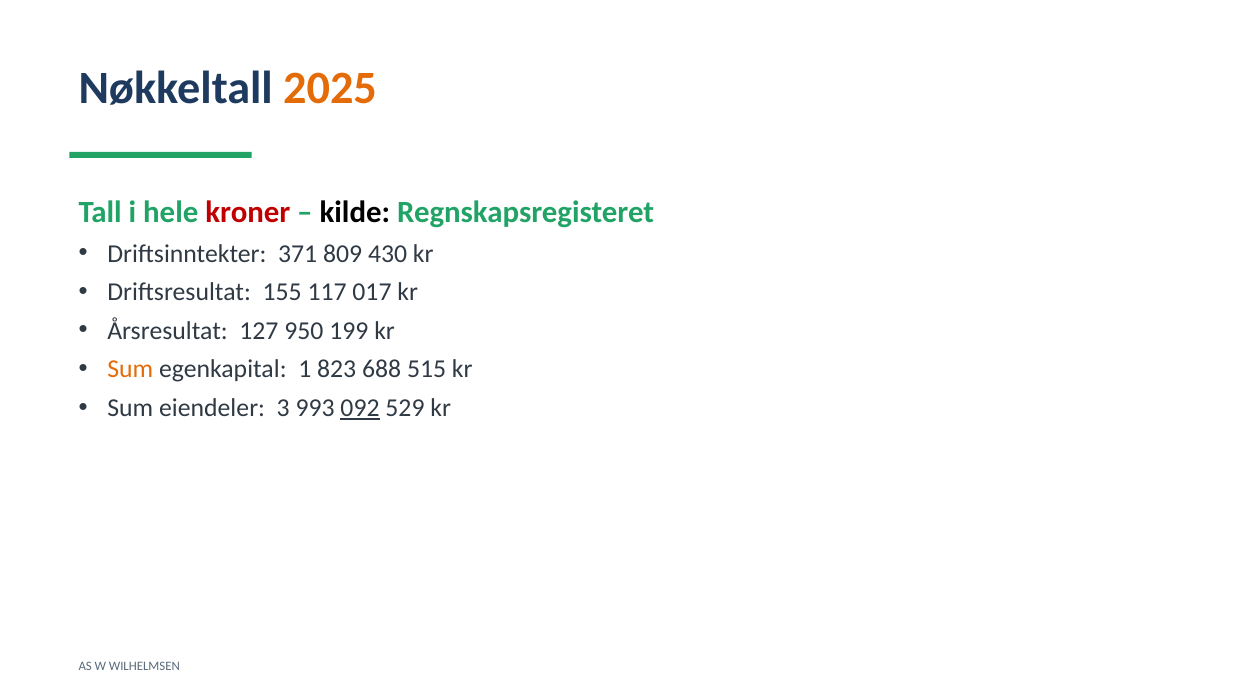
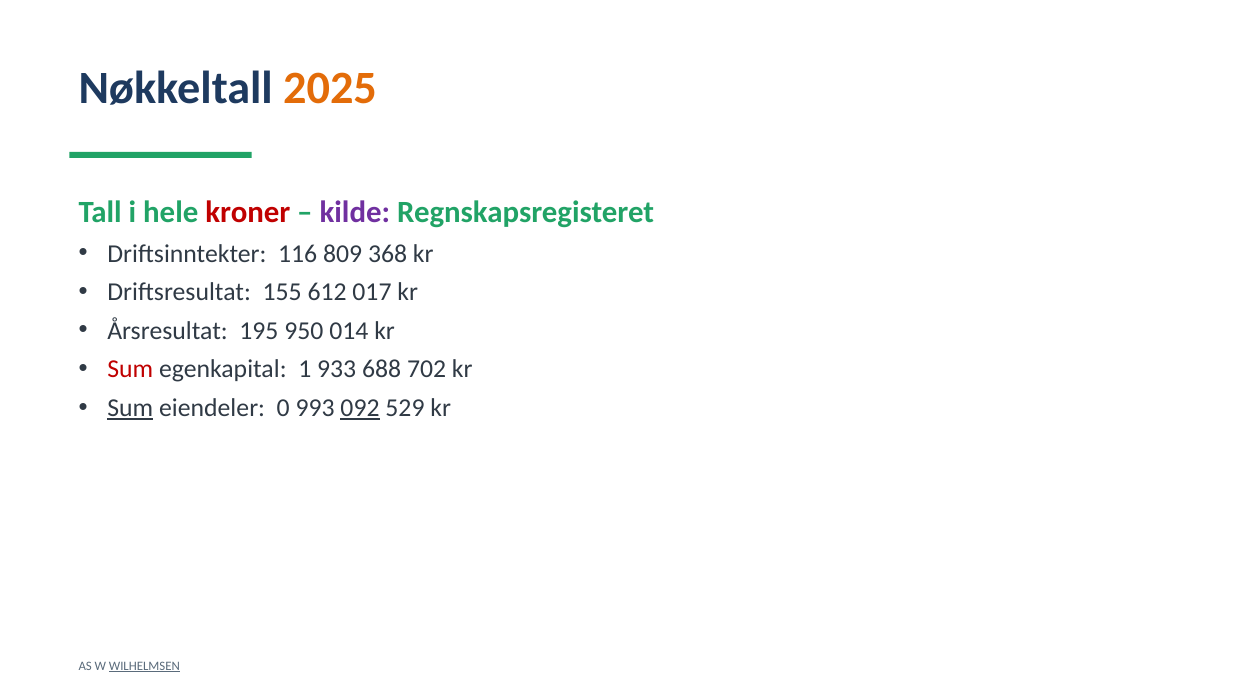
kilde colour: black -> purple (355, 212)
371: 371 -> 116 (298, 254)
430: 430 -> 368 (388, 254)
117: 117 -> 612 (327, 292)
127: 127 -> 195 (259, 331)
199: 199 -> 014 (349, 331)
Sum colour: orange -> red (130, 370)
823: 823 -> 933 (337, 370)
515: 515 -> 702 (427, 370)
Sum underline: none -> present (130, 408)
3: 3 -> 0 (283, 408)
WILHELMSEN underline: none -> present (144, 666)
